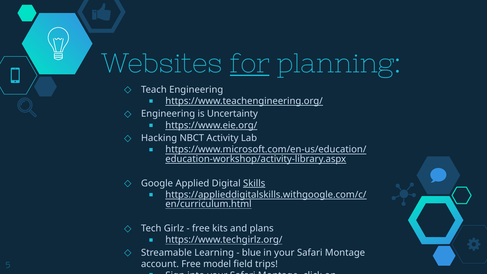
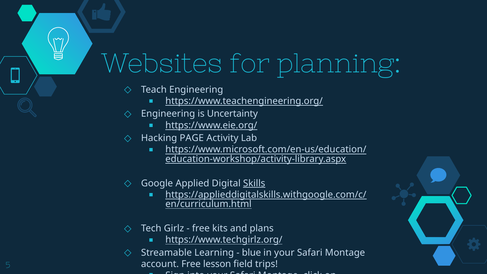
for underline: present -> none (250, 64)
NBCT: NBCT -> PAGE (192, 138)
model: model -> lesson (217, 264)
